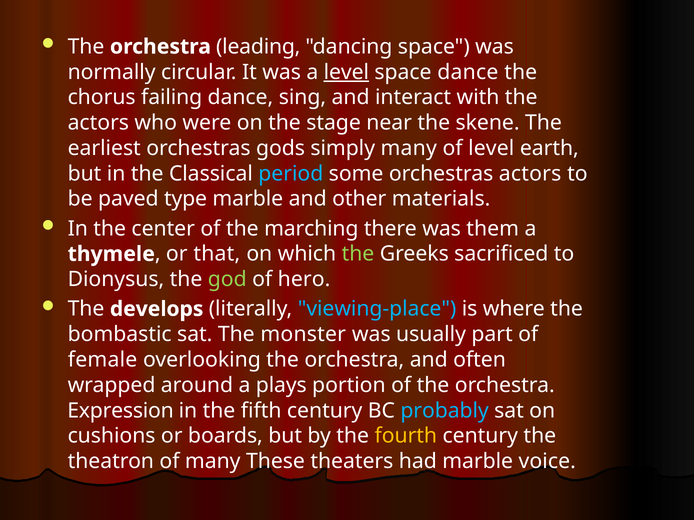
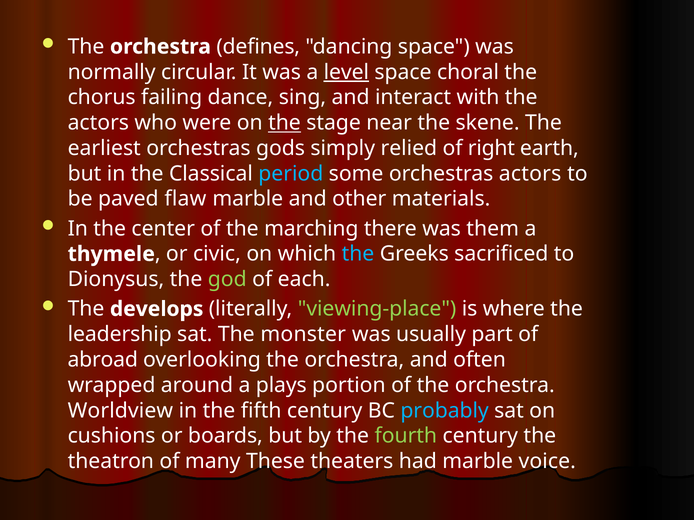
leading: leading -> defines (258, 47)
space dance: dance -> choral (468, 72)
the underline: none -> present (284, 123)
simply many: many -> relied (409, 148)
of level: level -> right (491, 148)
type: type -> flaw (185, 199)
that: that -> civic (217, 254)
the colour: light green -> light blue (358, 254)
hero: hero -> each (304, 280)
viewing-place colour: light blue -> light green (377, 309)
bombastic: bombastic -> leadership (120, 335)
female: female -> abroad (103, 360)
Expression: Expression -> Worldview (120, 411)
fourth colour: yellow -> light green (406, 436)
